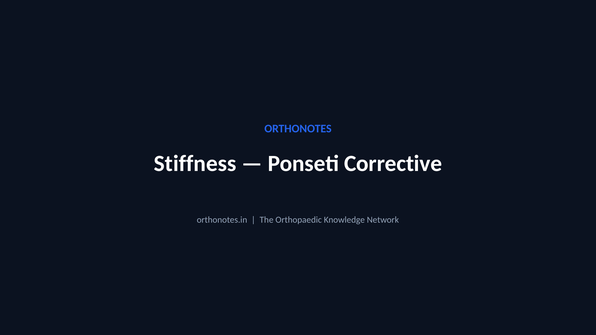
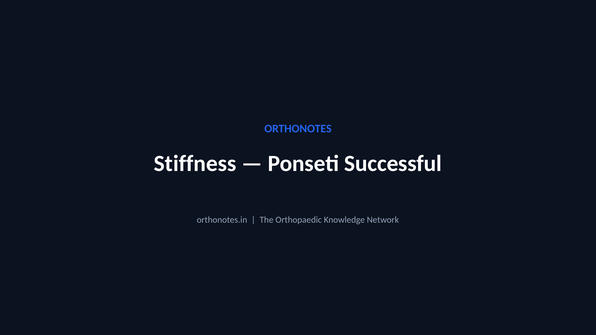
Corrective: Corrective -> Successful (393, 164)
